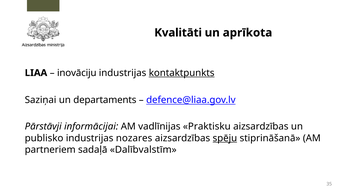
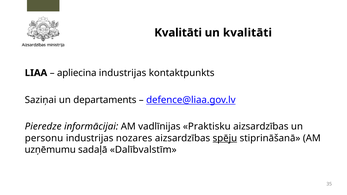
un aprīkota: aprīkota -> kvalitāti (247, 33)
inovāciju: inovāciju -> apliecina (77, 73)
kontaktpunkts underline: present -> none (182, 73)
Pārstāvji: Pārstāvji -> Pieredze (43, 127)
publisko: publisko -> personu (44, 138)
partneriem: partneriem -> uzņēmumu (50, 150)
